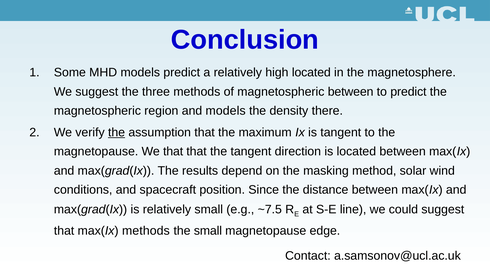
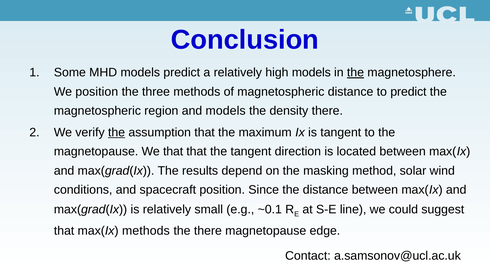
high located: located -> models (311, 72)
the underline: none -> present (355, 72)
We suggest: suggest -> position (97, 92)
magnetospheric between: between -> distance (351, 92)
~7.5: ~7.5 -> ~0.1 (270, 209)
the small: small -> there (208, 230)
